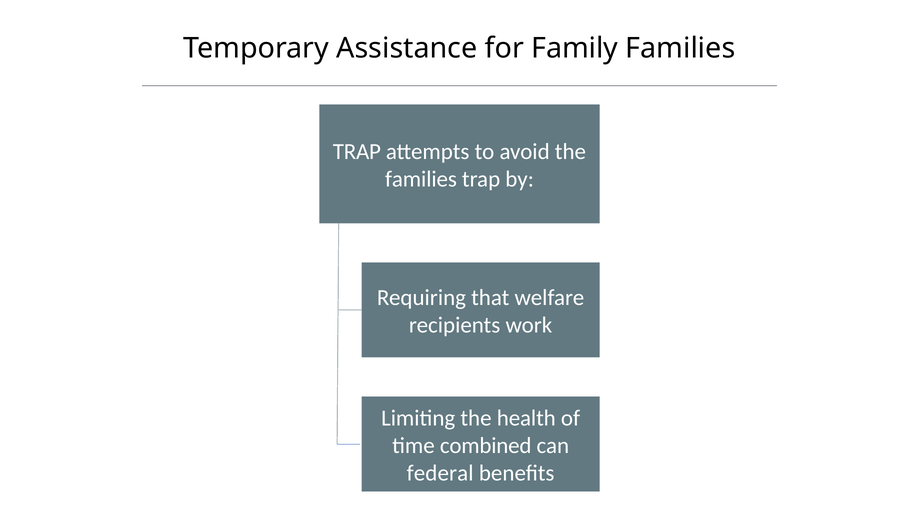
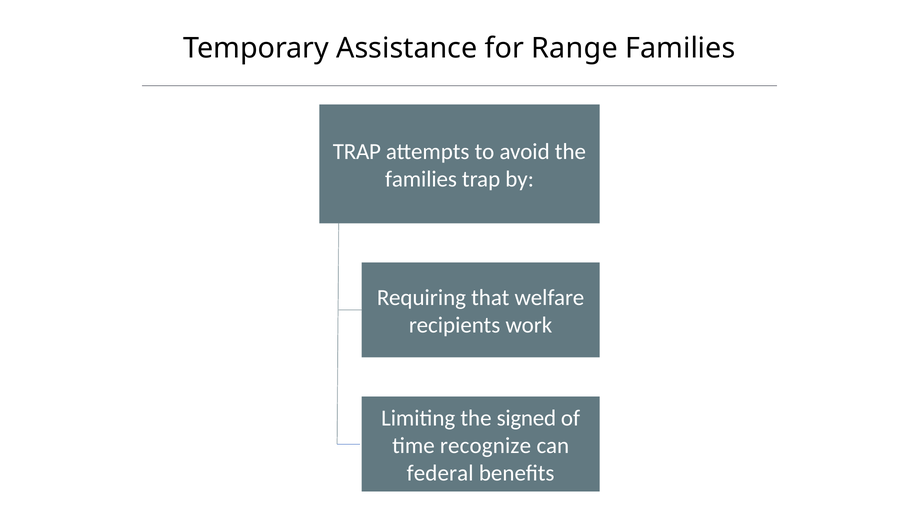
Family: Family -> Range (575, 48)
health: health -> signed (526, 418)
combined: combined -> recognize (486, 446)
